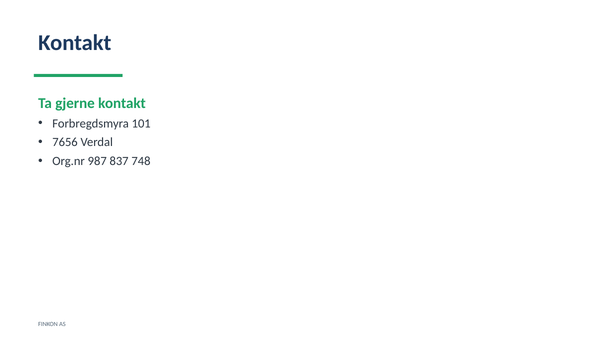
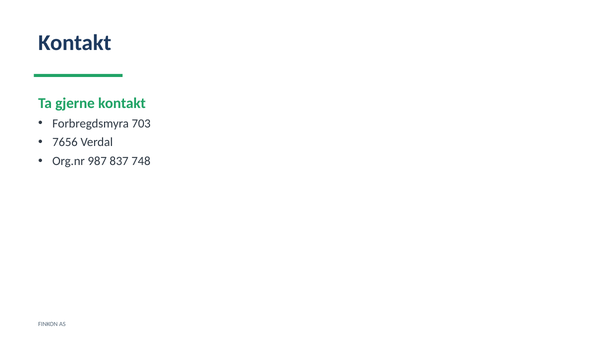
101: 101 -> 703 (141, 124)
